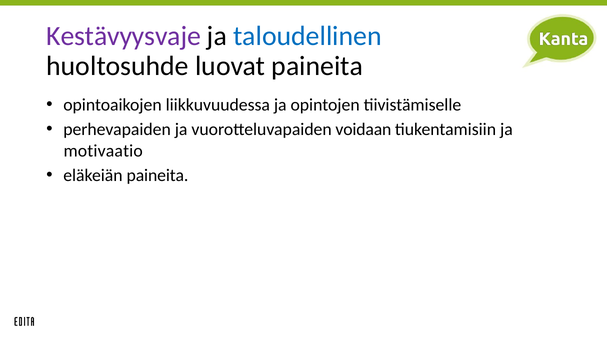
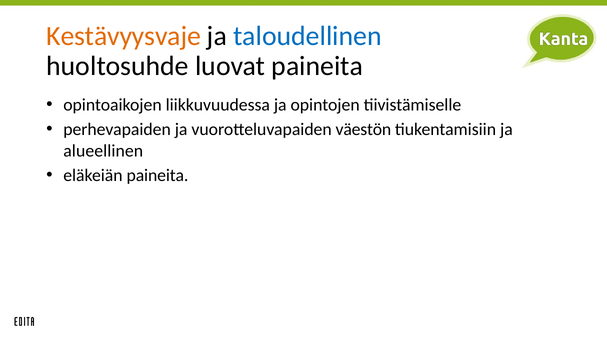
Kestävyysvaje colour: purple -> orange (124, 36)
voidaan: voidaan -> väestön (363, 130)
motivaatio: motivaatio -> alueellinen (103, 151)
